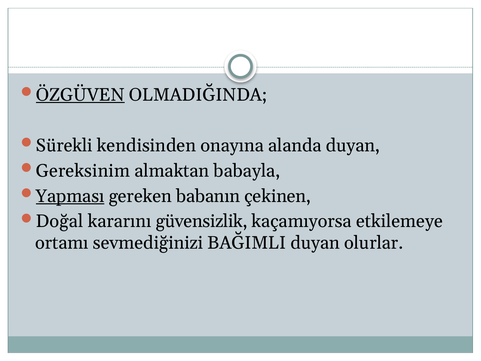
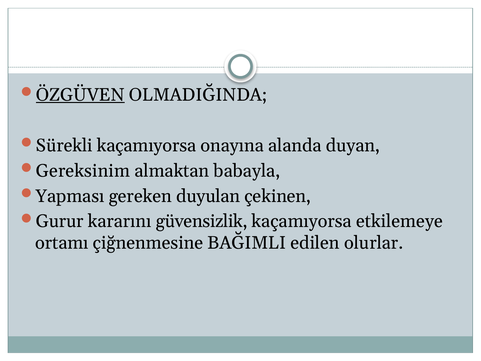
Sürekli kendisinden: kendisinden -> kaçamıyorsa (147, 145)
Yapması underline: present -> none (70, 196)
babanın: babanın -> duyulan (208, 196)
Doğal: Doğal -> Gurur (60, 221)
sevmediğinizi: sevmediğinizi -> çiğnenmesine (148, 243)
BAĞIMLI duyan: duyan -> edilen (315, 243)
